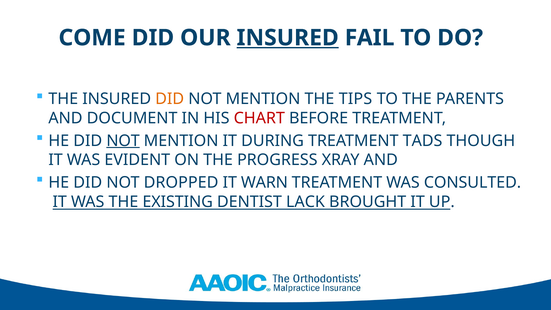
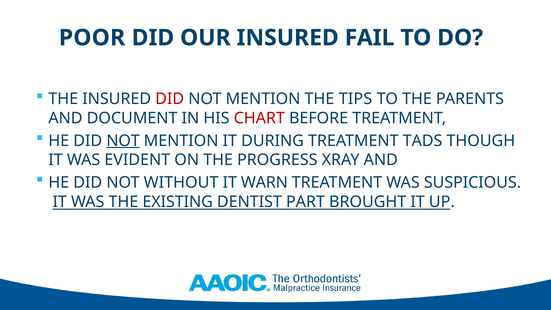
COME: COME -> POOR (92, 38)
INSURED underline: present -> none (288, 38)
DID colour: orange -> red (170, 99)
DROPPED: DROPPED -> WITHOUT (181, 182)
CONSULTED: CONSULTED -> SUSPICIOUS (472, 182)
LACK: LACK -> PART (305, 202)
